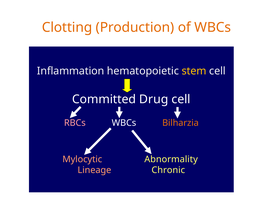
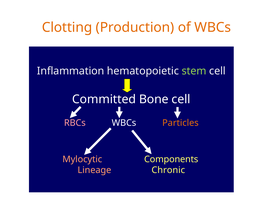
stem colour: yellow -> light green (194, 71)
Drug: Drug -> Bone (154, 99)
Bilharzia: Bilharzia -> Particles (180, 123)
Abnormality: Abnormality -> Components (171, 159)
